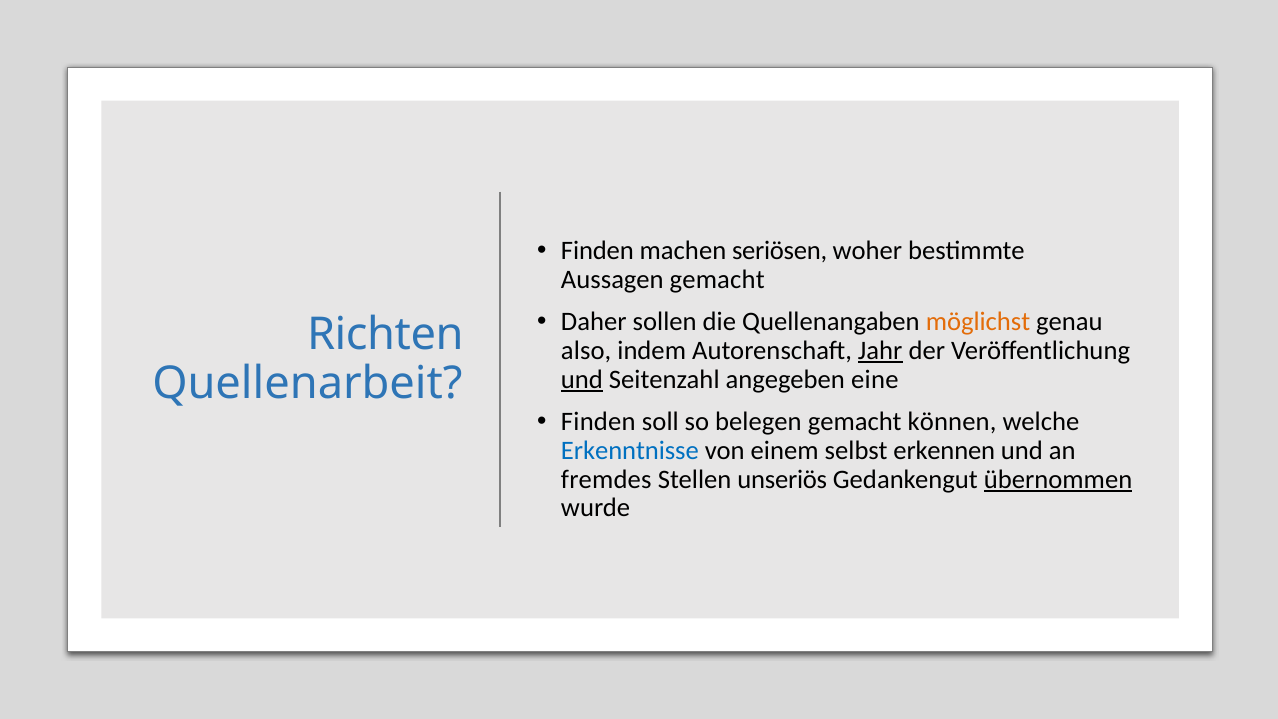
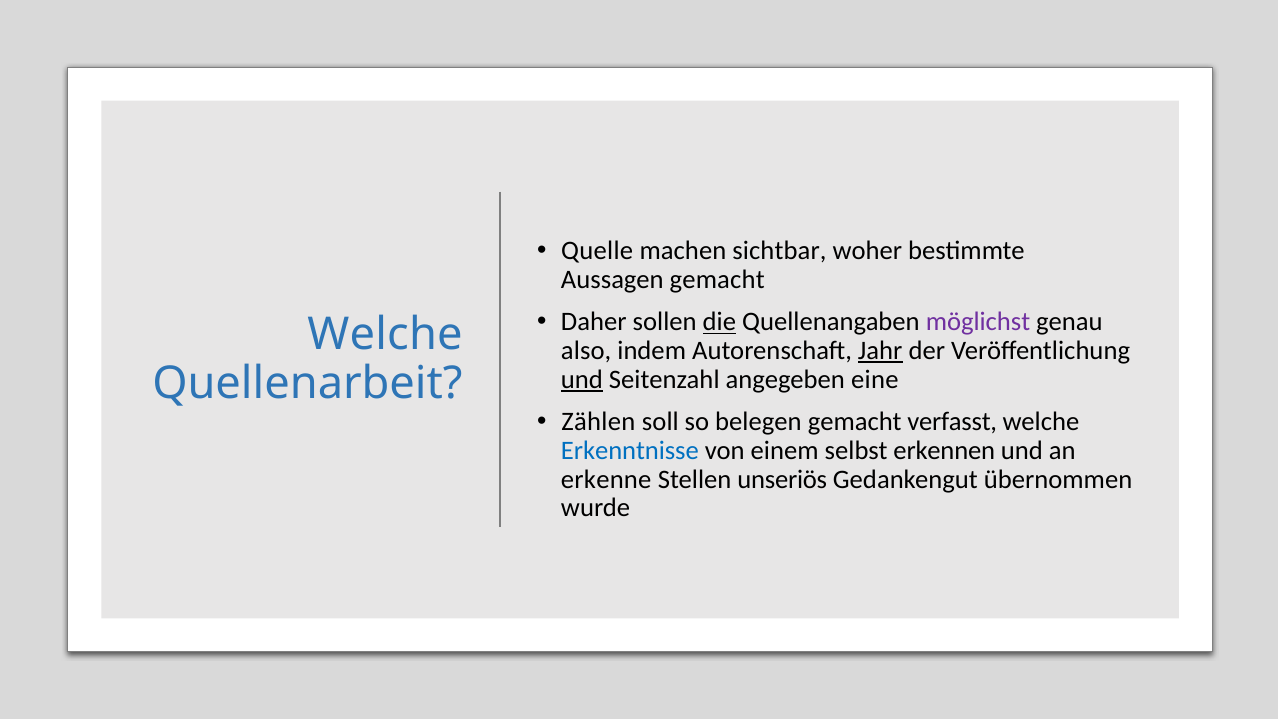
Finden: Finden -> Quelle (597, 251)
seriösen: seriösen -> sichtbar (779, 251)
die underline: none -> present (719, 322)
möglichst colour: orange -> purple (978, 322)
Richten: Richten -> Welche (385, 335)
Finden: Finden -> Zählen (598, 422)
können: können -> verfasst (952, 422)
fremdes: fremdes -> erkenne (606, 479)
übernommen underline: present -> none (1058, 479)
